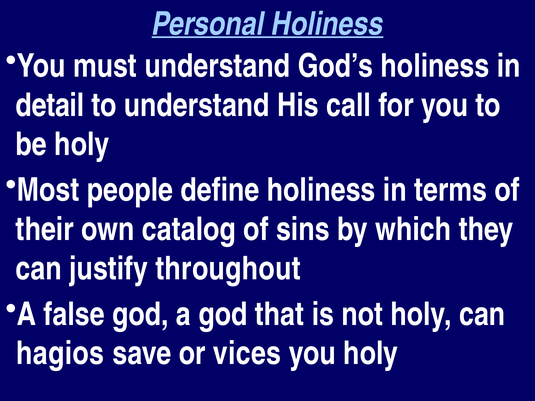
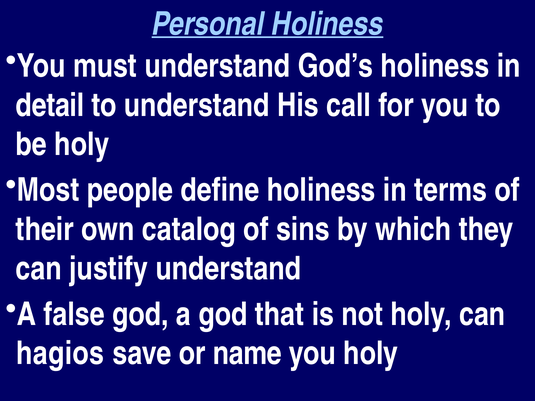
justify throughout: throughout -> understand (228, 269)
vices: vices -> name (247, 354)
